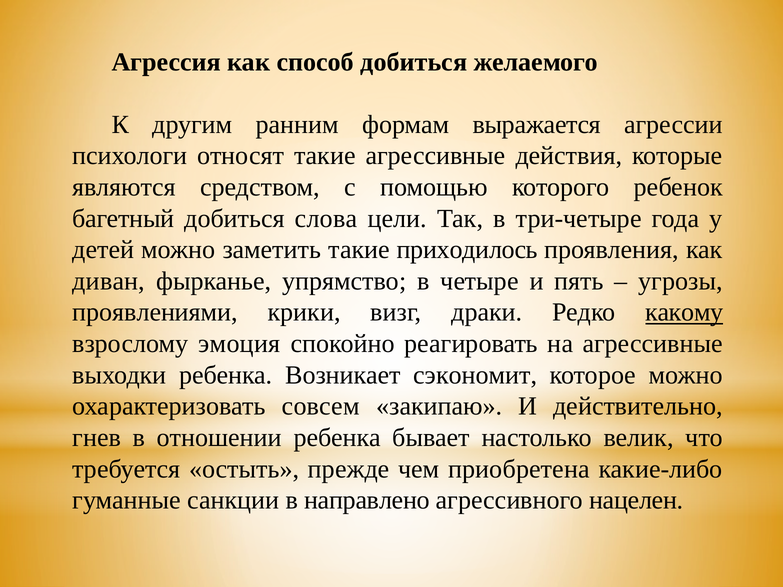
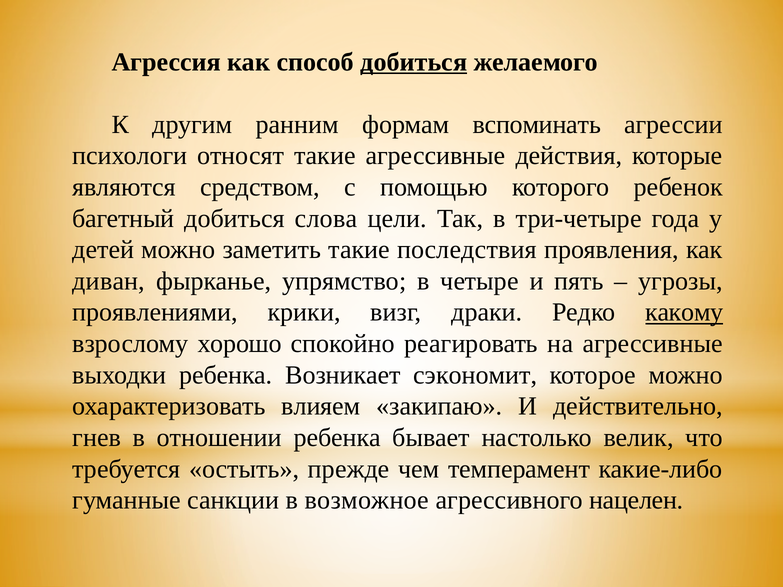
добиться underline: none -> present (414, 62)
выражается: выражается -> вспоминать (537, 125)
приходилось: приходилось -> последствия (467, 250)
эмоция: эмоция -> хорошо (240, 344)
совсем: совсем -> влияем (321, 406)
приобретена: приобретена -> темперамент (519, 469)
направлено: направлено -> возможное (367, 500)
